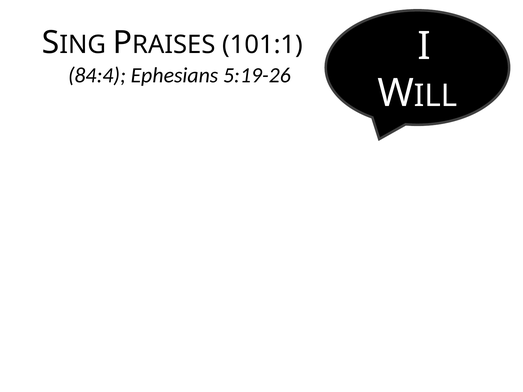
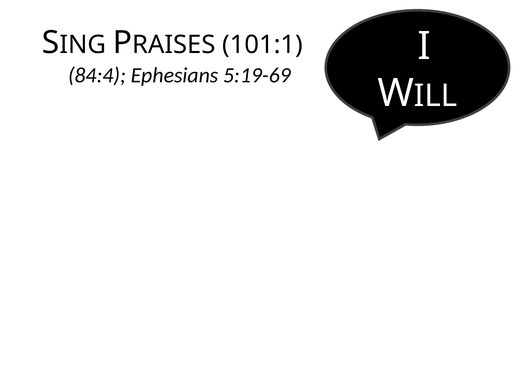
5:19-26: 5:19-26 -> 5:19-69 (257, 76)
